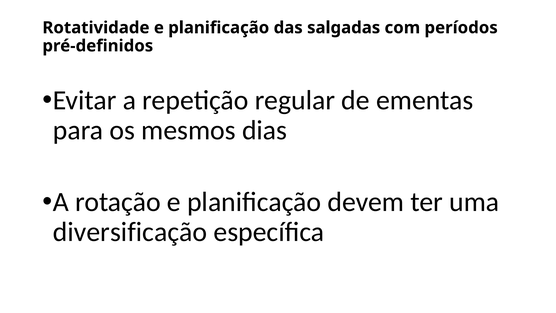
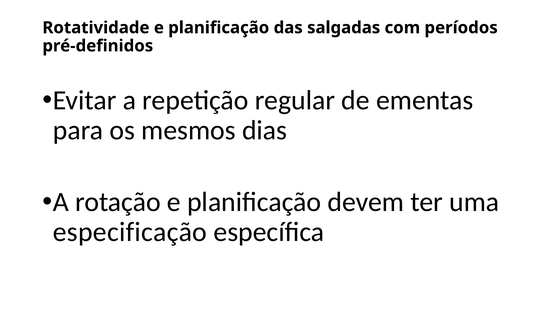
diversificação: diversificação -> especificação (130, 232)
